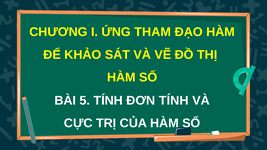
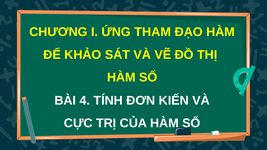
5: 5 -> 4 (85, 101)
ĐƠN TÍNH: TÍNH -> KIẾN (174, 101)
